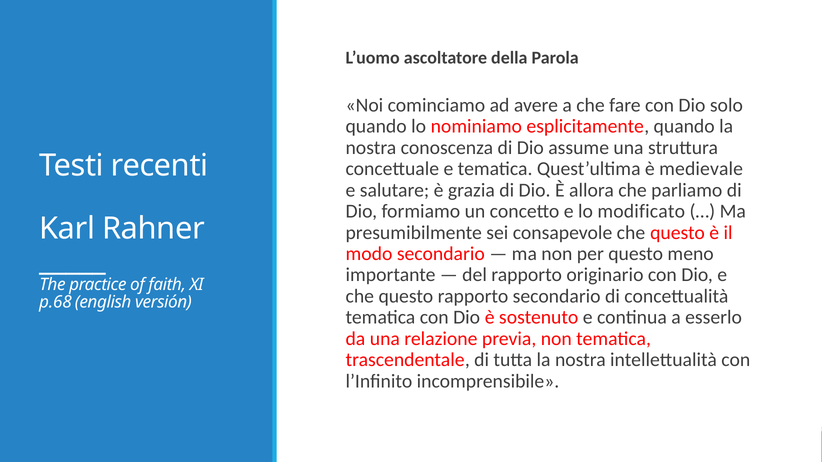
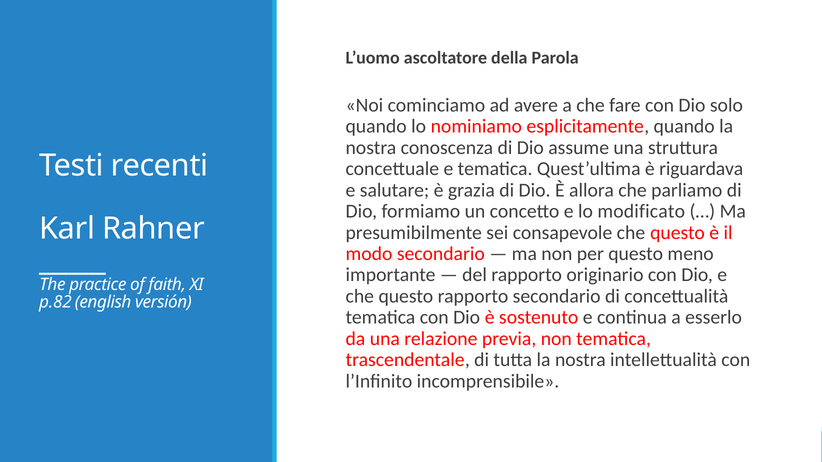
medievale: medievale -> riguardava (701, 169)
p.68: p.68 -> p.82 (55, 302)
